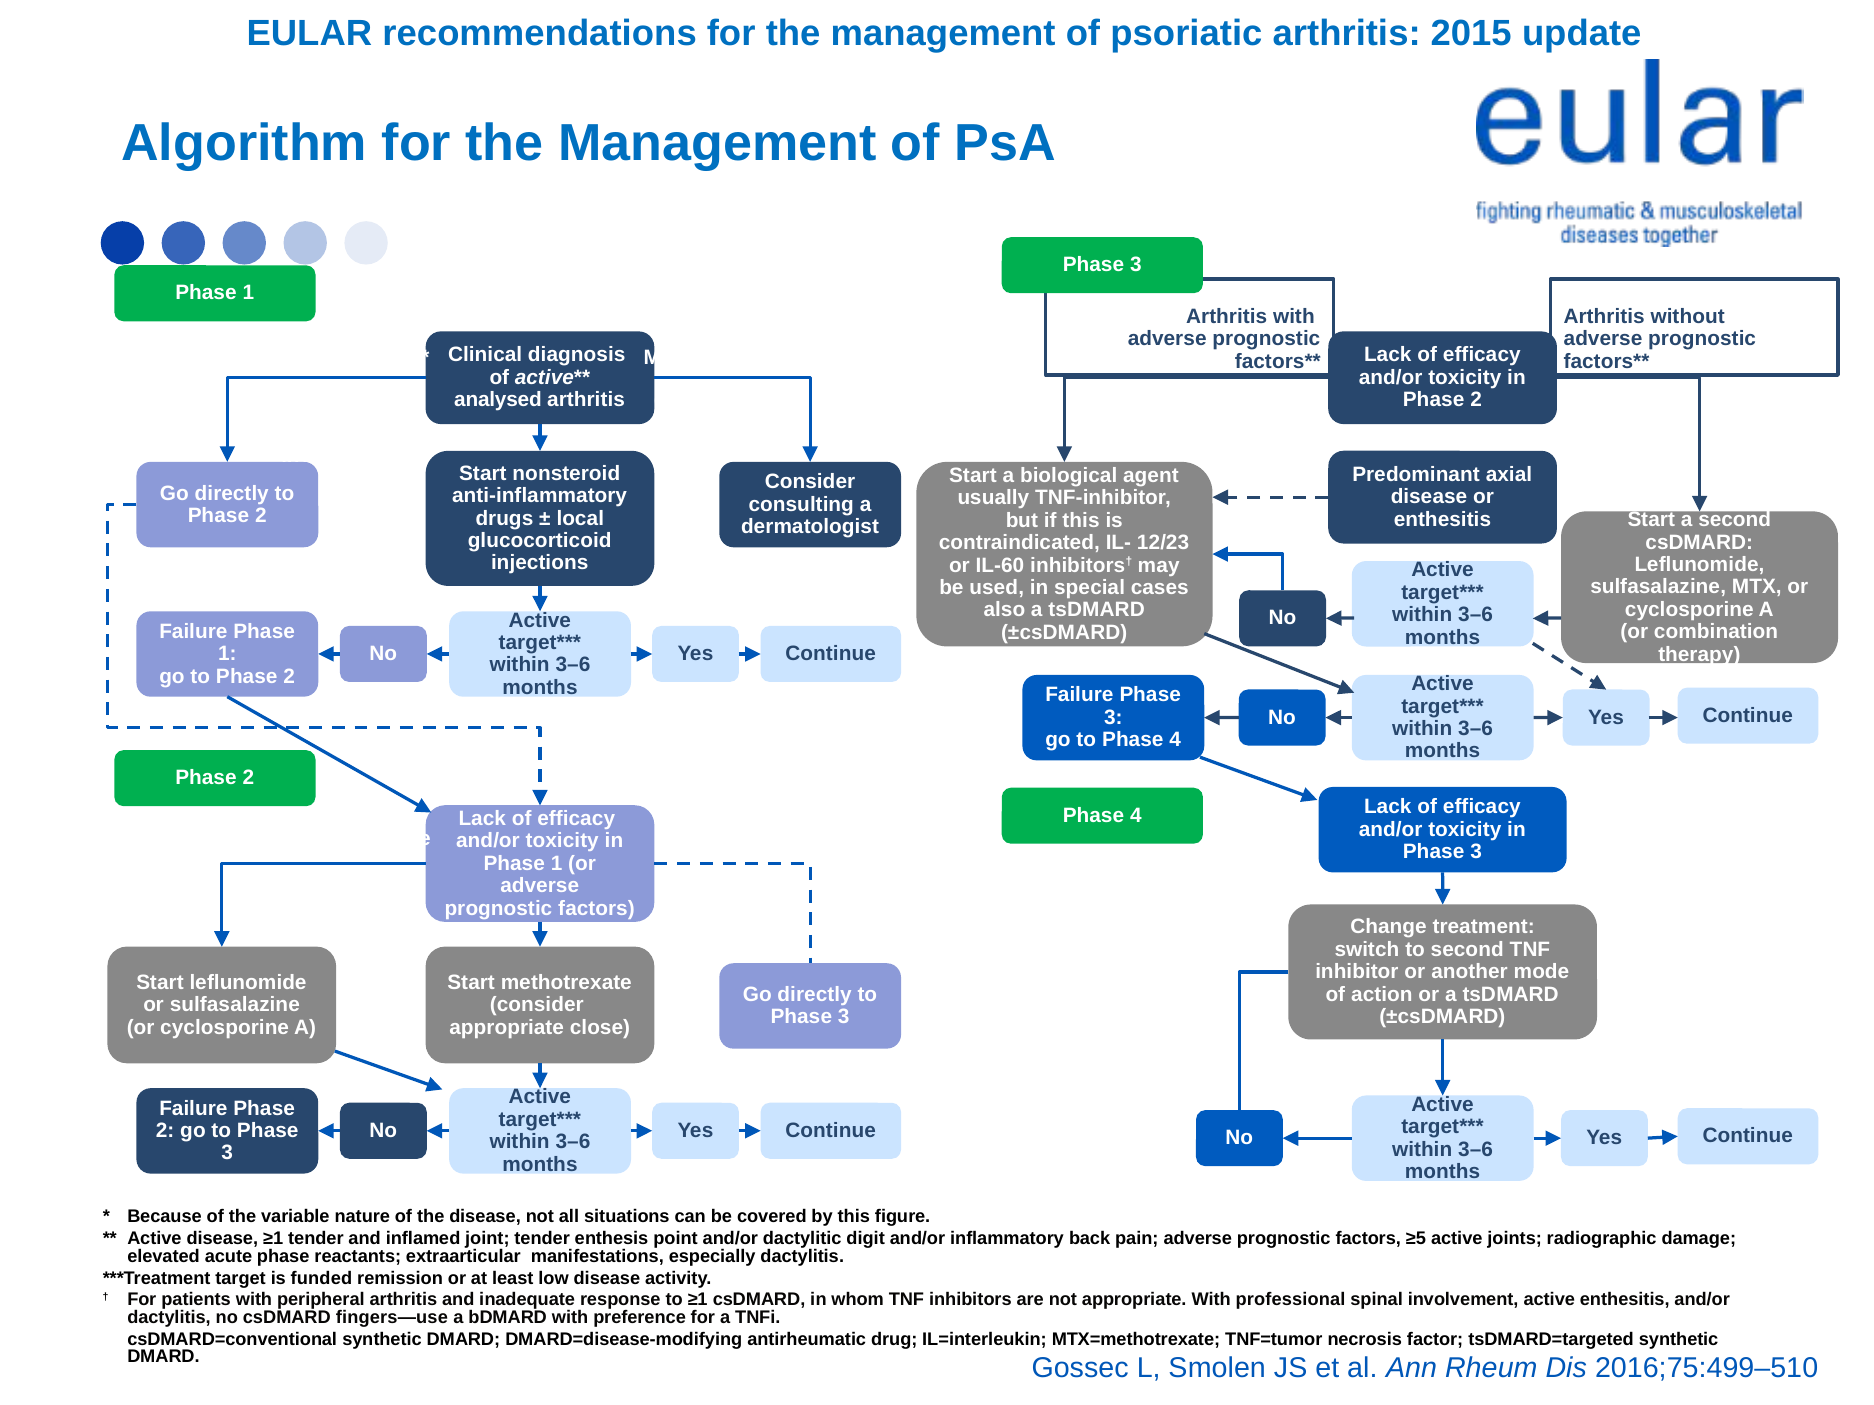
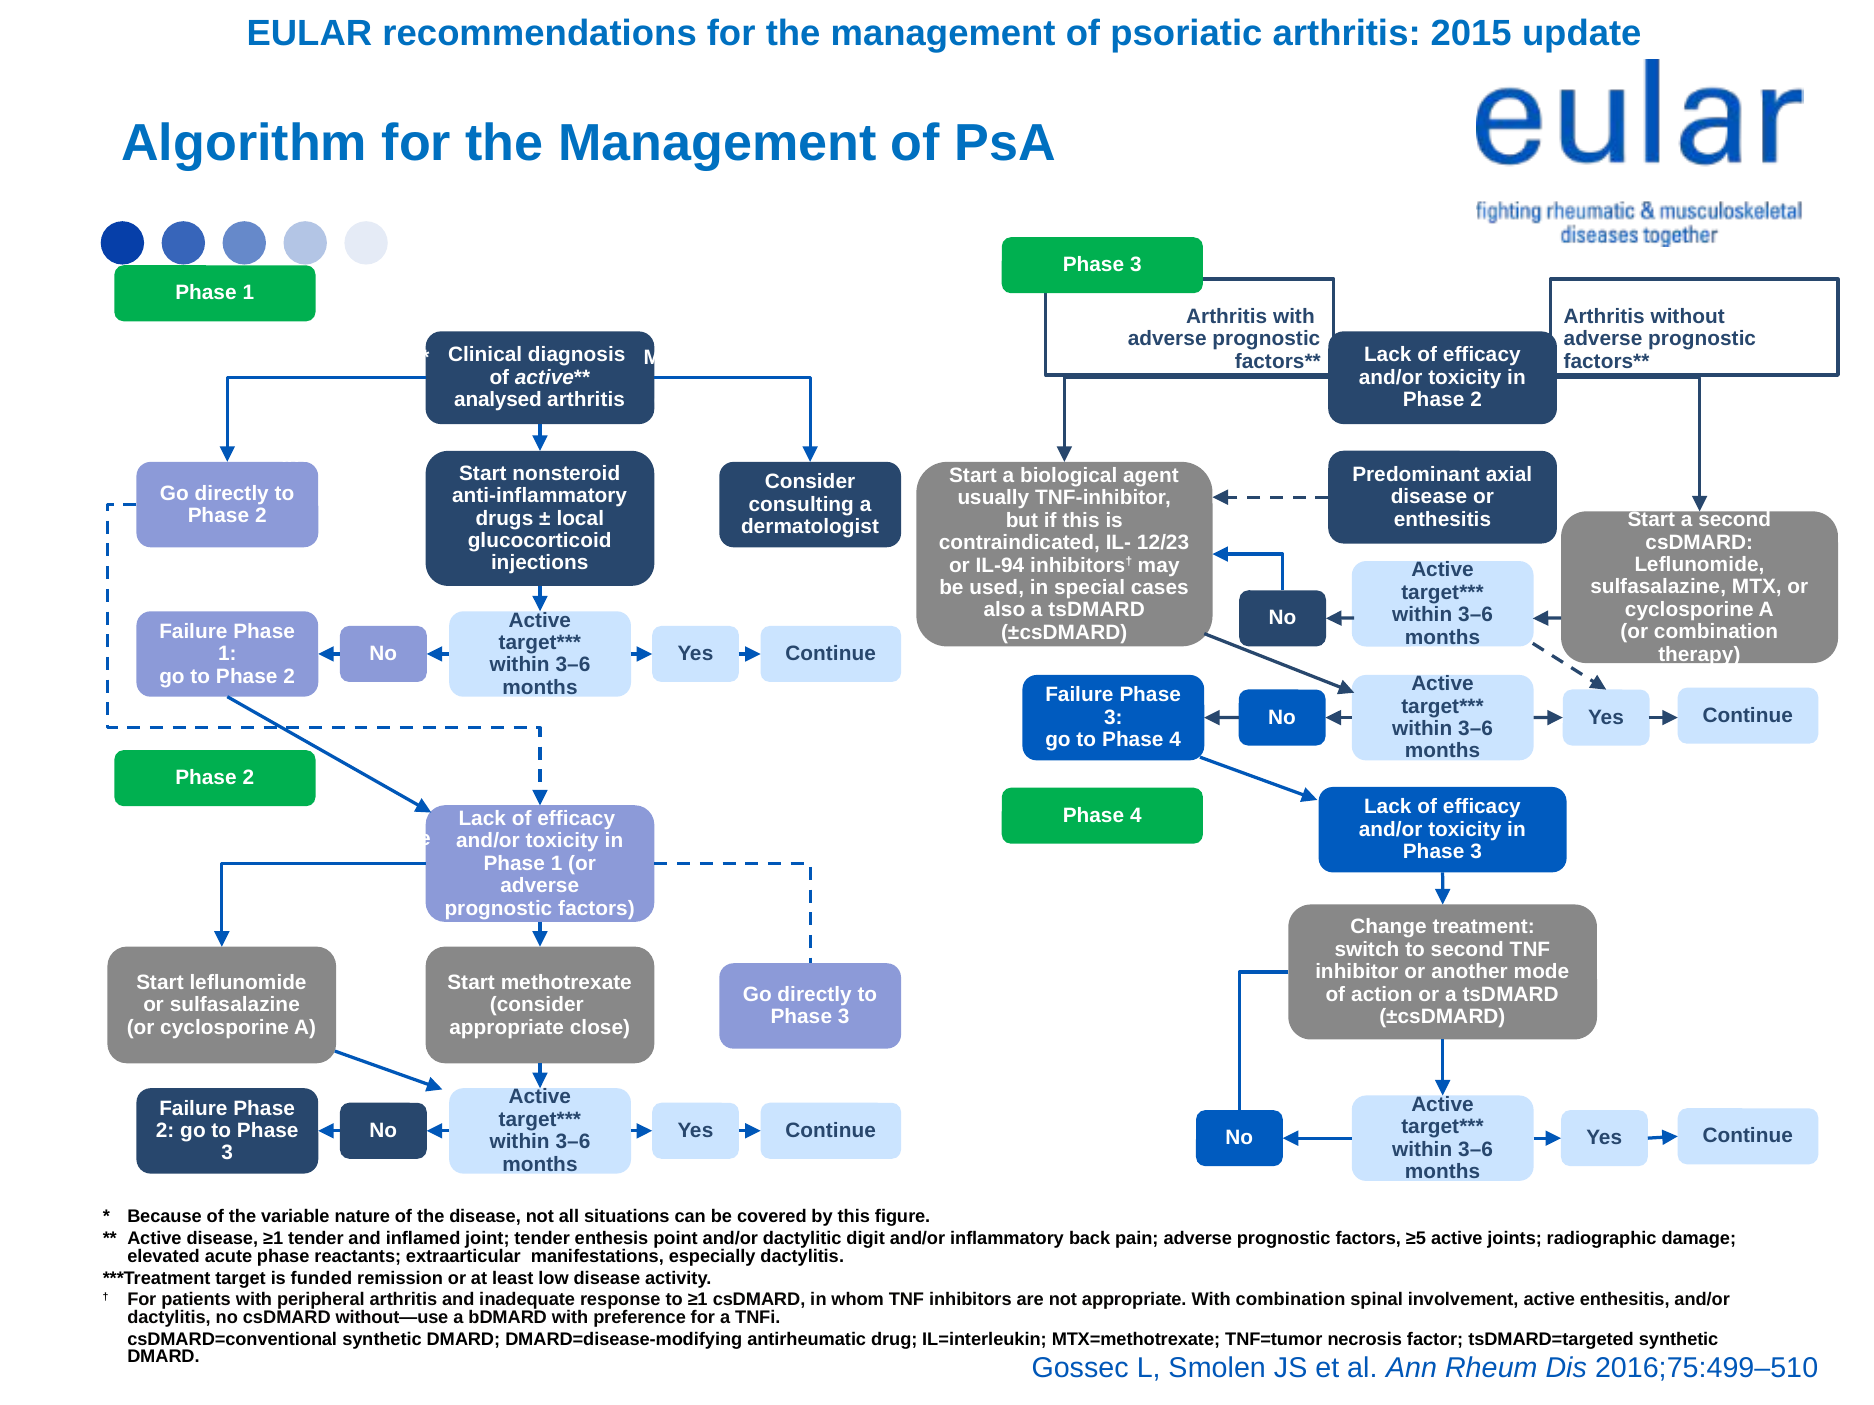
IL-60: IL-60 -> IL-94 (1000, 565)
With professional: professional -> combination (1291, 1300)
fingers—use: fingers—use -> without—use (392, 1318)
